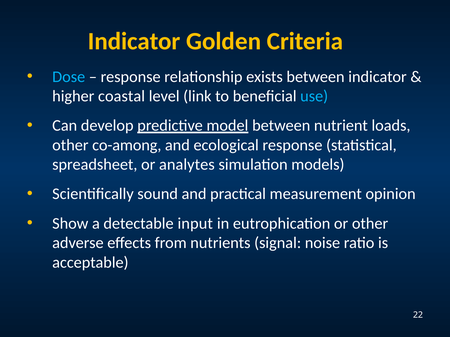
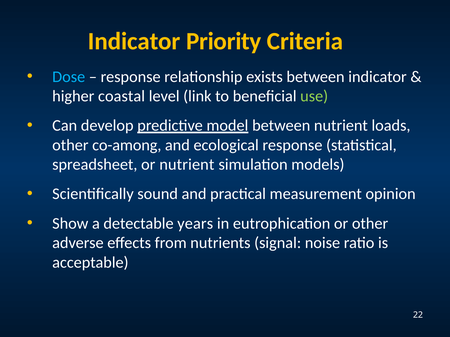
Golden: Golden -> Priority (224, 41)
use colour: light blue -> light green (314, 96)
or analytes: analytes -> nutrient (187, 165)
input: input -> years (195, 224)
